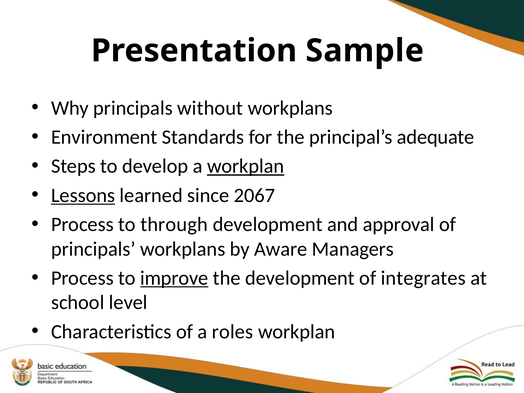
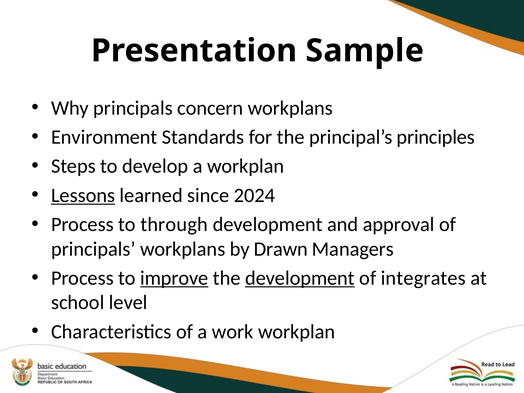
without: without -> concern (210, 108)
adequate: adequate -> principles (436, 137)
workplan underline: present -> none (246, 166)
2067: 2067 -> 2024 (255, 195)
Aware: Aware -> Drawn (281, 249)
development underline: none -> present (300, 278)
roles: roles -> work (233, 332)
